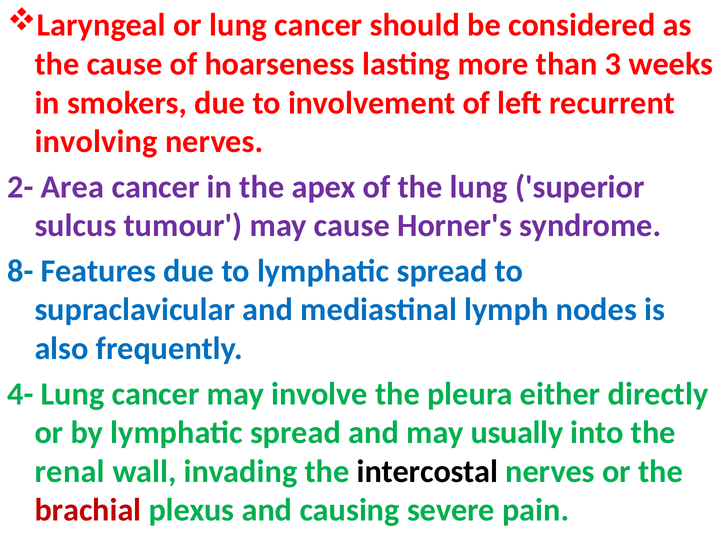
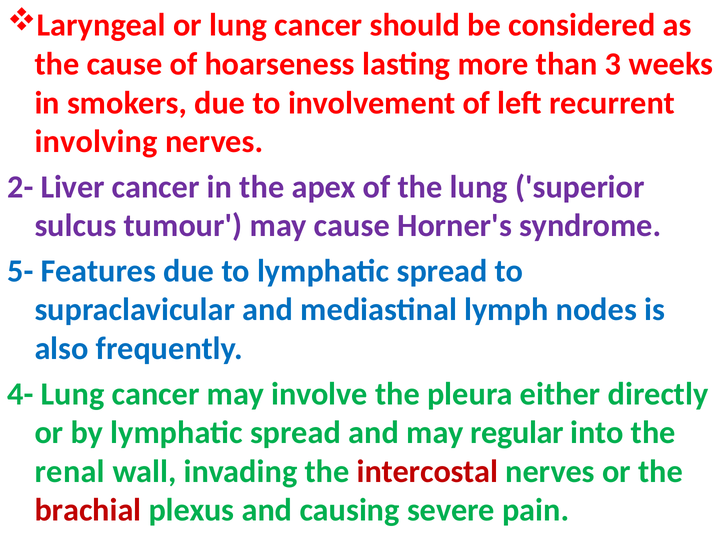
Area: Area -> Liver (73, 187)
8-: 8- -> 5- (20, 271)
usually: usually -> regular (517, 433)
intercostal colour: black -> red (427, 472)
